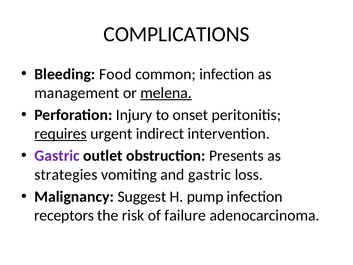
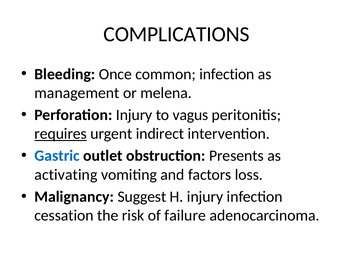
Food: Food -> Once (115, 74)
melena underline: present -> none (166, 93)
onset: onset -> vagus (190, 115)
Gastric colour: purple -> blue (57, 156)
strategies: strategies -> activating (66, 174)
and gastric: gastric -> factors (210, 174)
H pump: pump -> injury (205, 196)
receptors: receptors -> cessation (64, 215)
